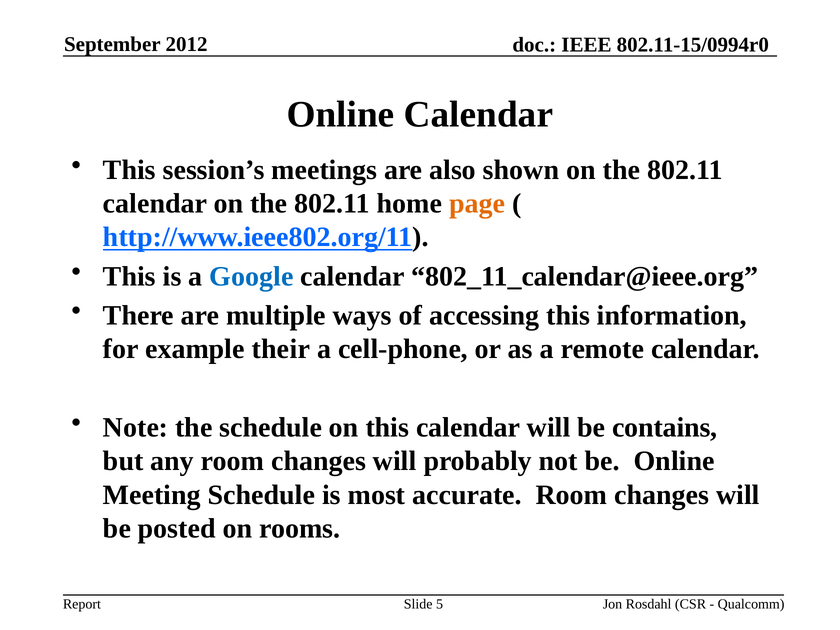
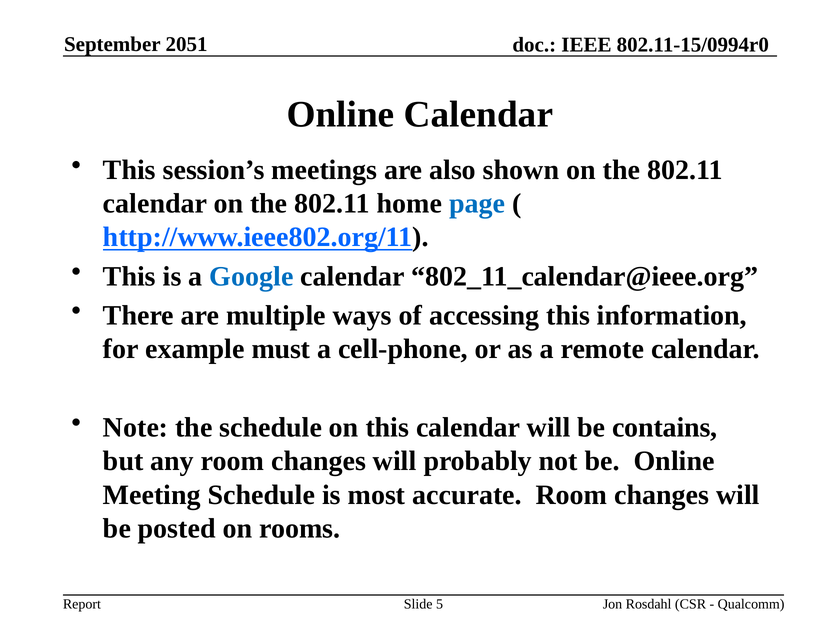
2012: 2012 -> 2051 (187, 45)
page colour: orange -> blue (477, 204)
their: their -> must (281, 349)
